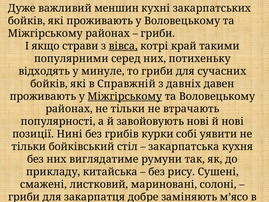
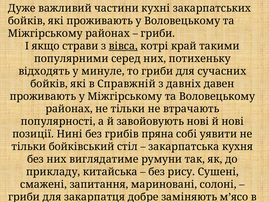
меншин: меншин -> частини (117, 8)
Міжгірському underline: present -> none (125, 96)
курки: курки -> пряна (157, 134)
листковий: листковий -> запитання (99, 184)
